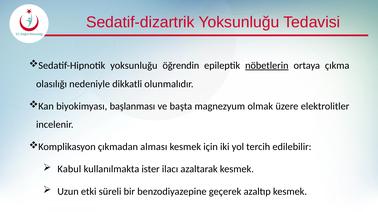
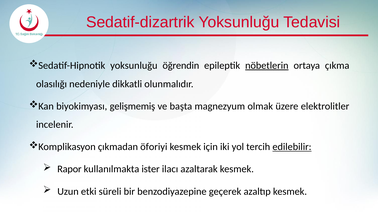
başlanması: başlanması -> gelişmemiş (132, 106)
alması: alması -> öforiyi (154, 147)
edilebilir underline: none -> present (292, 147)
Kabul: Kabul -> Rapor (69, 170)
